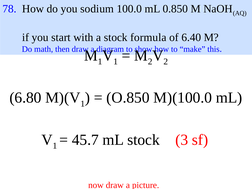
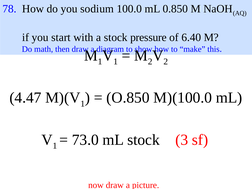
formula: formula -> pressure (148, 37)
6.80: 6.80 -> 4.47 (25, 98)
45.7: 45.7 -> 73.0 (85, 140)
